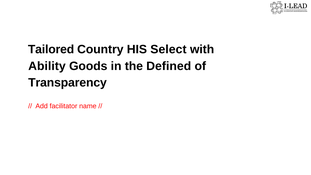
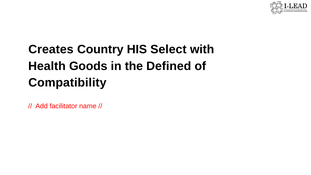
Tailored: Tailored -> Creates (51, 49)
Ability: Ability -> Health (47, 66)
Transparency: Transparency -> Compatibility (67, 83)
